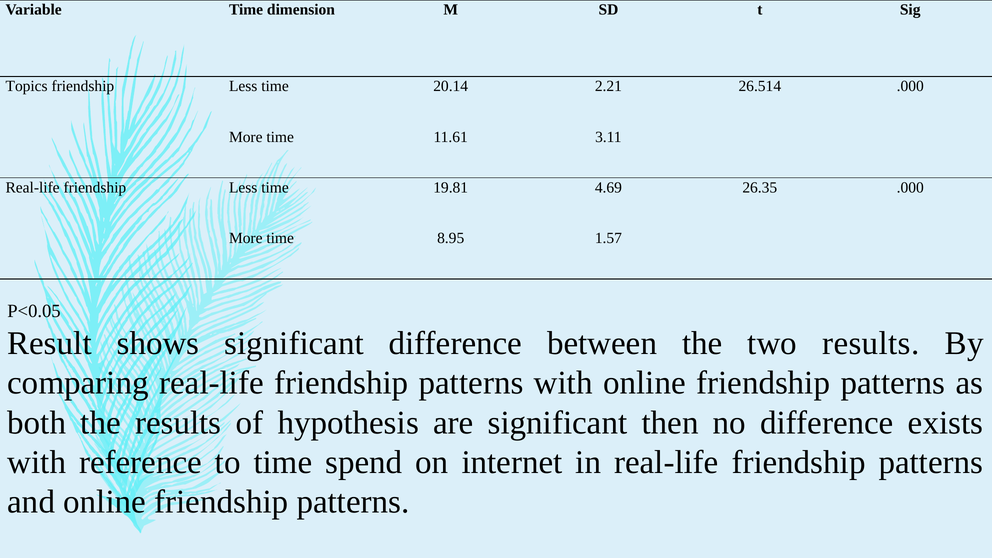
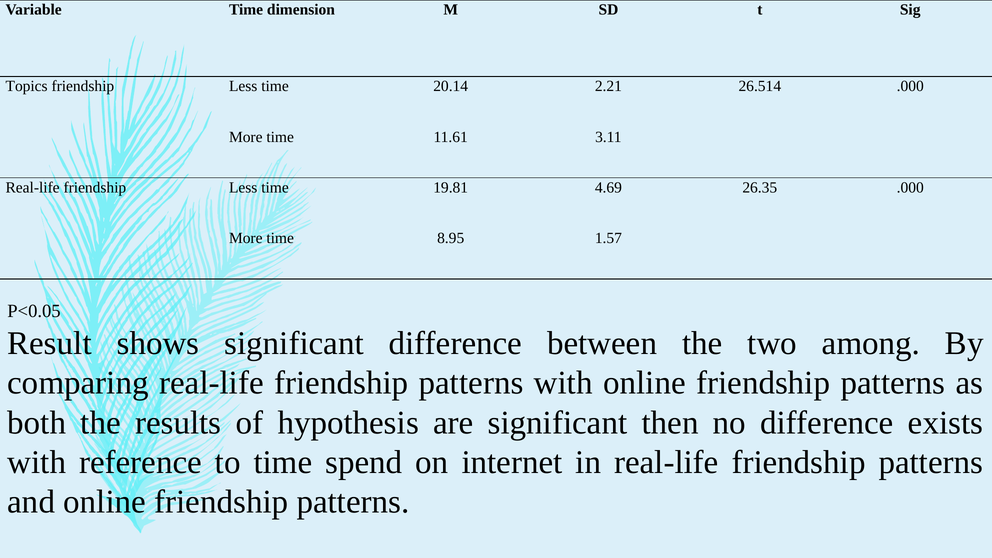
two results: results -> among (871, 343)
